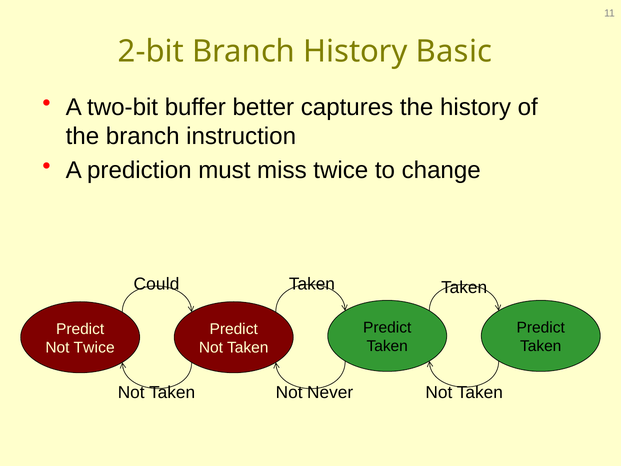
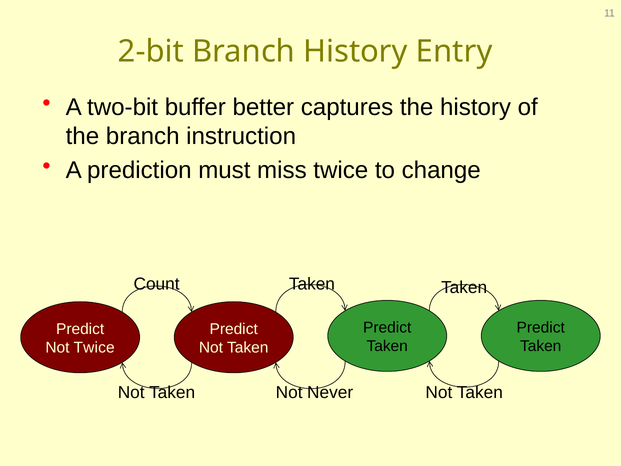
Basic: Basic -> Entry (454, 51)
Could: Could -> Count (157, 284)
